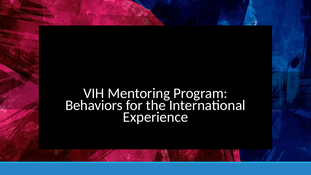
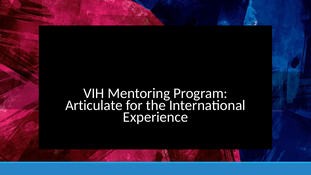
Behaviors: Behaviors -> Articulate (94, 105)
